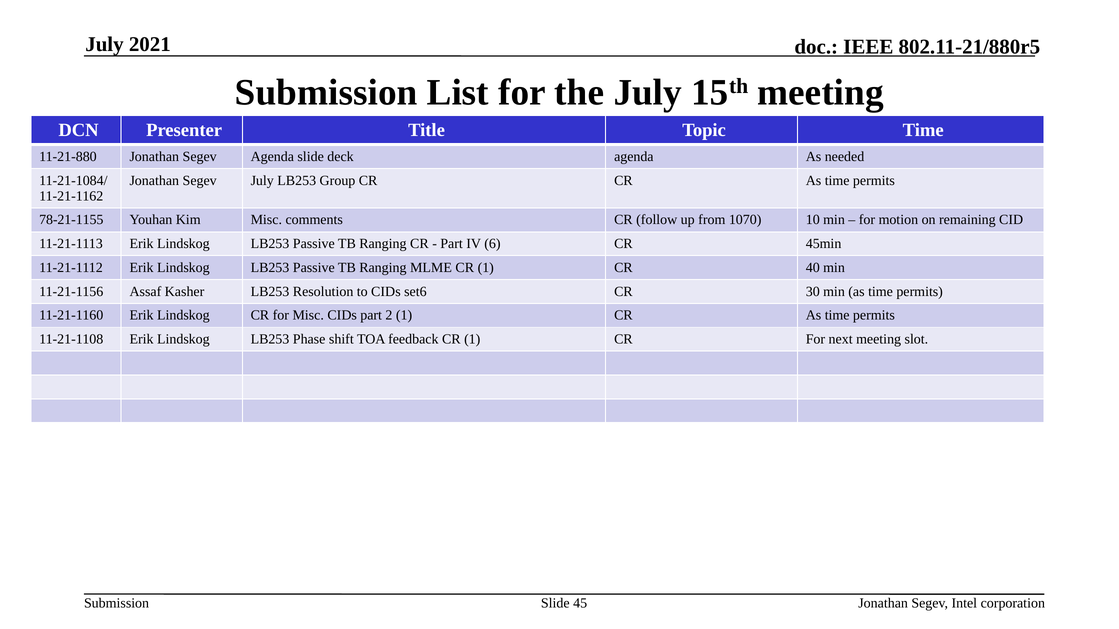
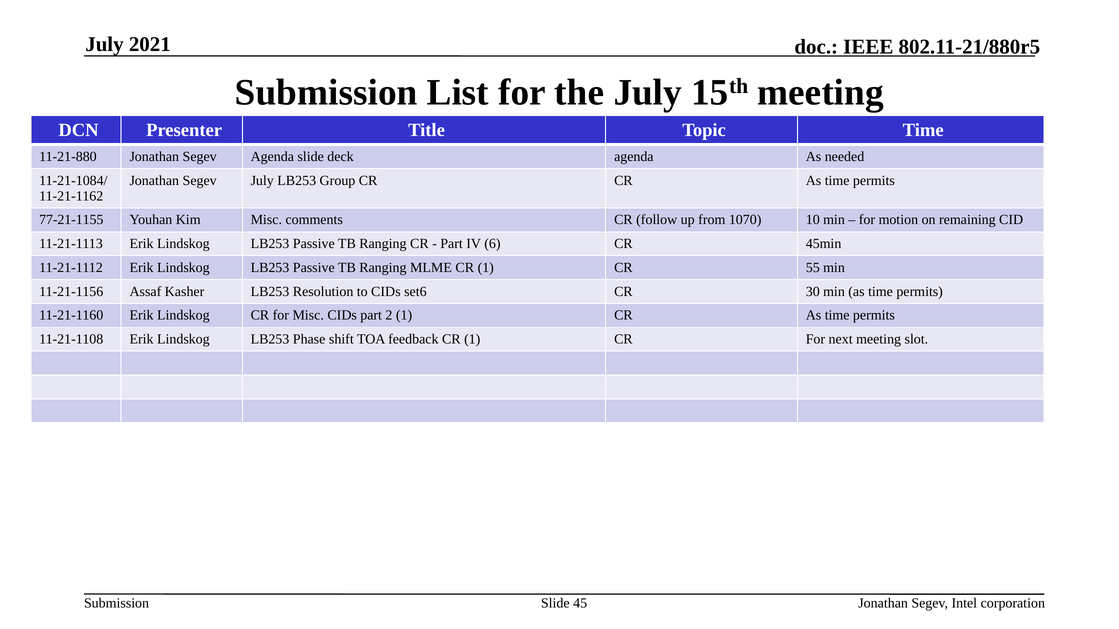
78-21-1155: 78-21-1155 -> 77-21-1155 (71, 220)
40: 40 -> 55 (813, 268)
